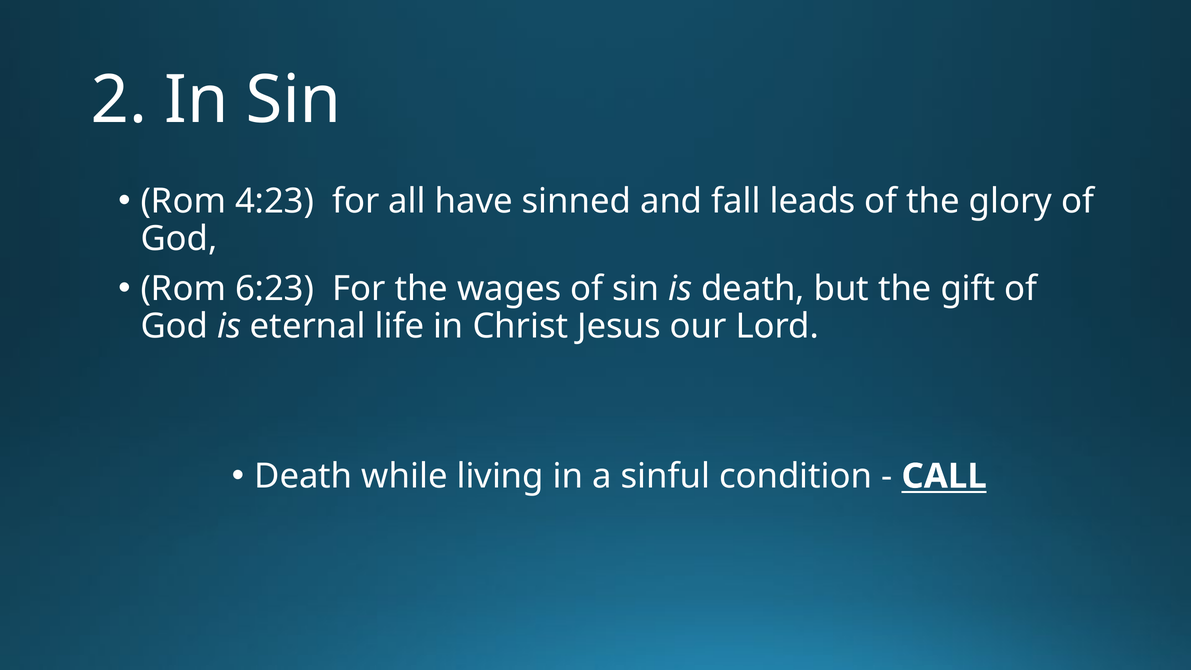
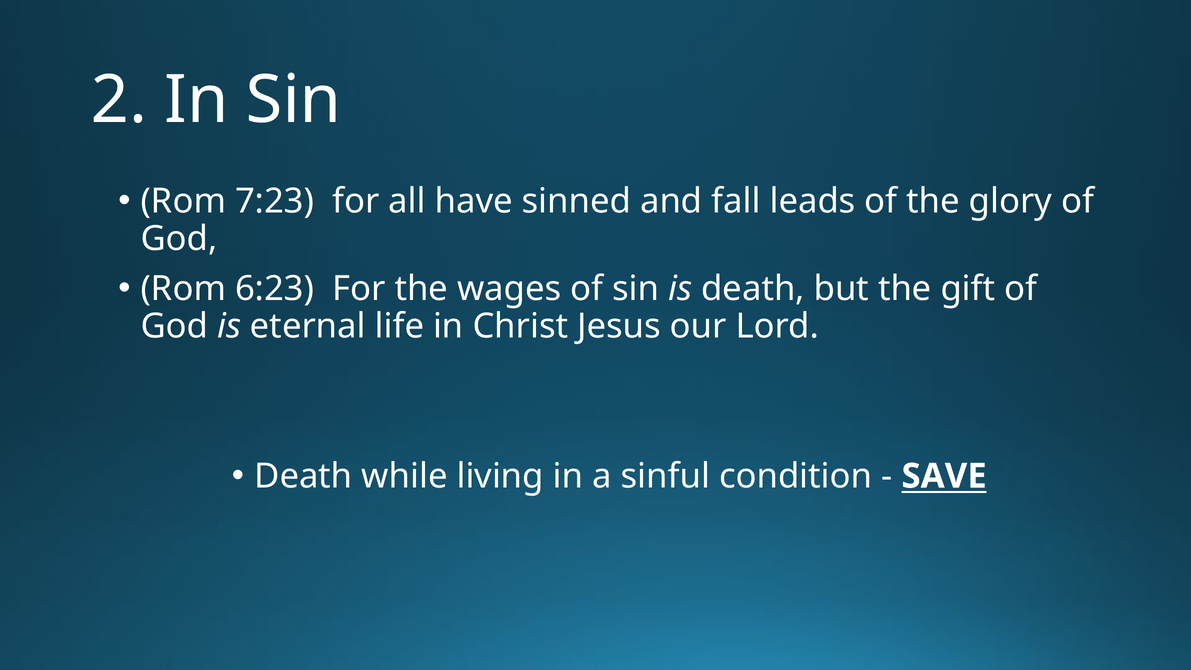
4:23: 4:23 -> 7:23 (275, 201)
CALL: CALL -> SAVE (944, 476)
